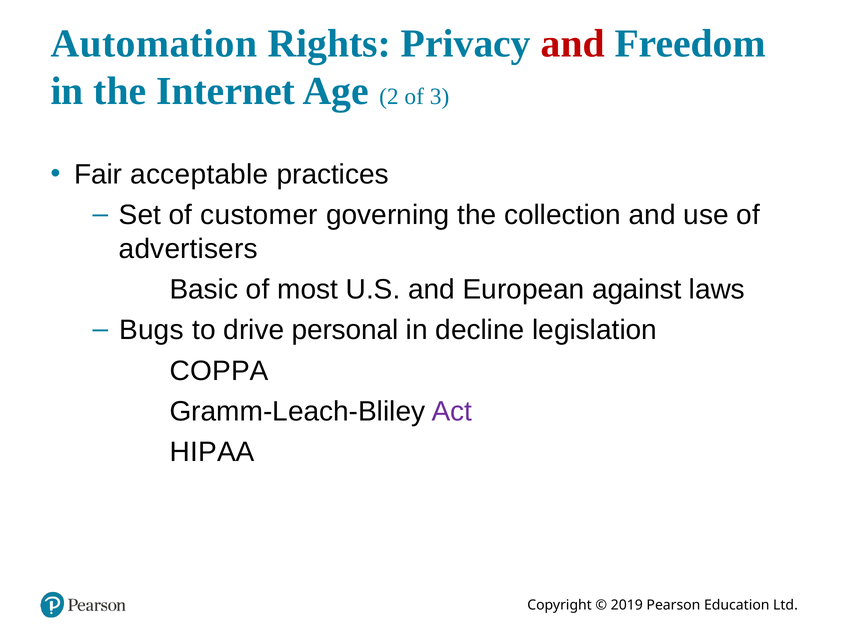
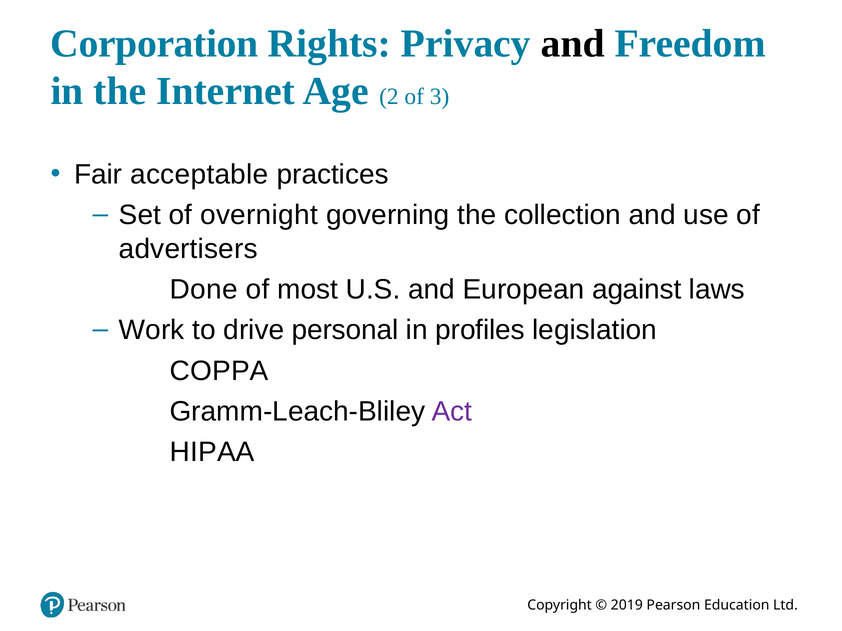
Automation: Automation -> Corporation (154, 44)
and colour: red -> black (573, 44)
customer: customer -> overnight (259, 215)
Basic: Basic -> Done (204, 290)
Bugs: Bugs -> Work (152, 330)
decline: decline -> profiles (480, 330)
